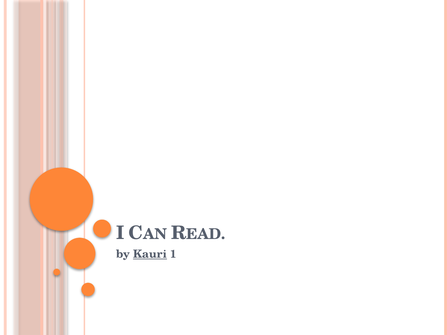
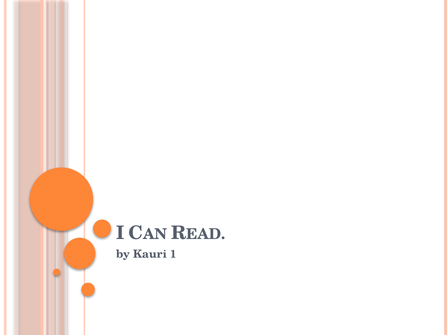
Kauri underline: present -> none (150, 254)
